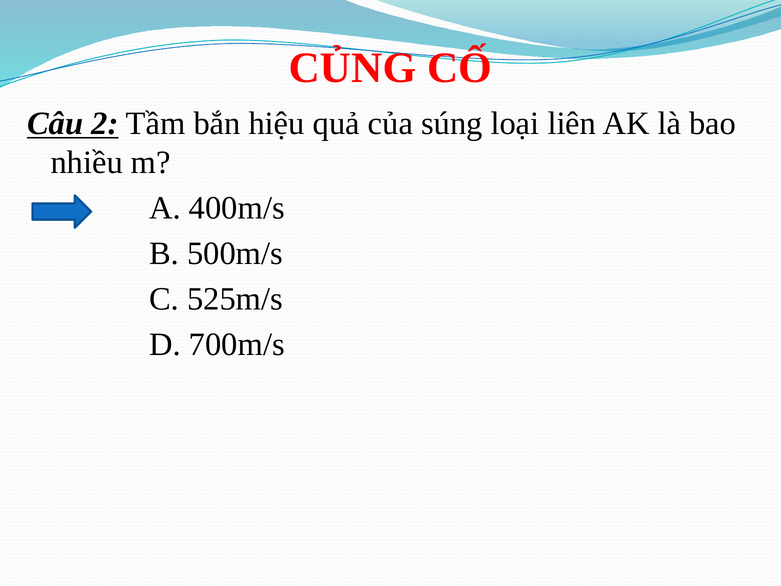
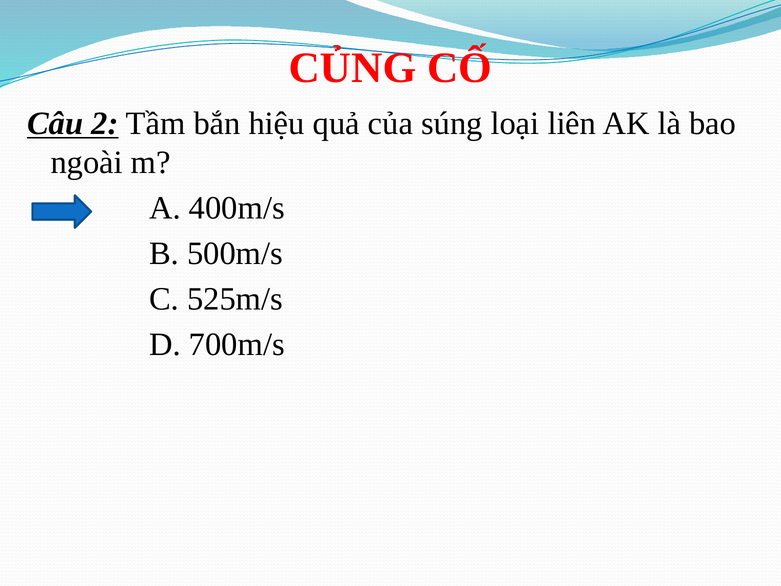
nhiều: nhiều -> ngoài (87, 162)
